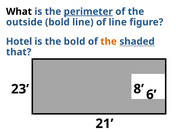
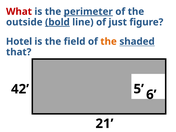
What colour: black -> red (19, 12)
bold underline: none -> present (57, 22)
of line: line -> just (118, 22)
the bold: bold -> field (75, 42)
8: 8 -> 5 (139, 89)
23: 23 -> 42 (20, 89)
